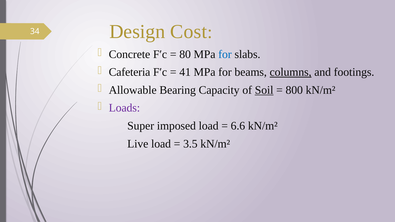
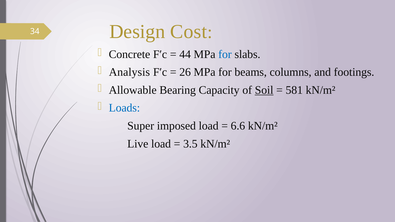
80: 80 -> 44 (185, 54)
Cafeteria: Cafeteria -> Analysis (129, 72)
41: 41 -> 26 (185, 72)
columns underline: present -> none (291, 72)
800: 800 -> 581 (294, 90)
Loads colour: purple -> blue (124, 108)
